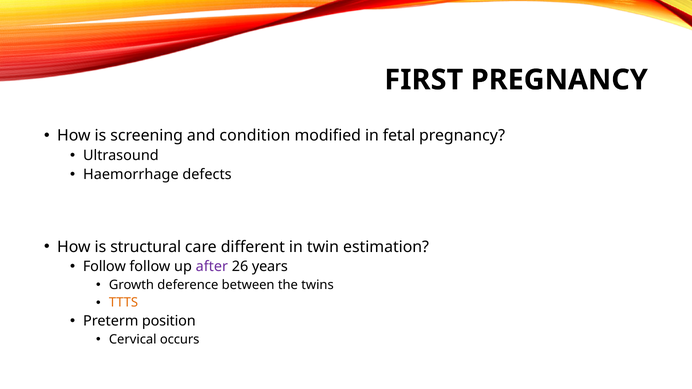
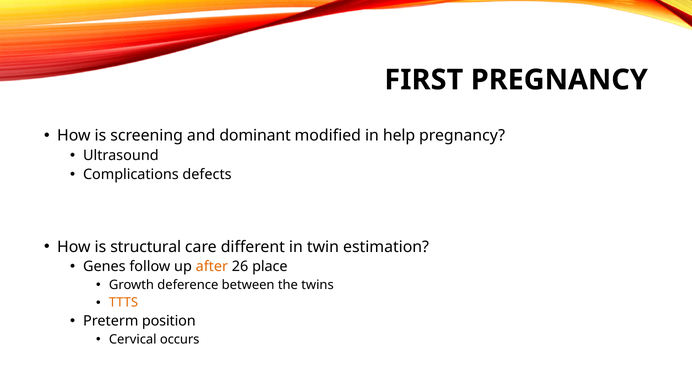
condition: condition -> dominant (255, 136)
fetal: fetal -> help (399, 136)
Haemorrhage: Haemorrhage -> Complications (131, 175)
Follow: Follow -> Genes (104, 267)
after colour: purple -> orange (212, 267)
years: years -> place (270, 267)
